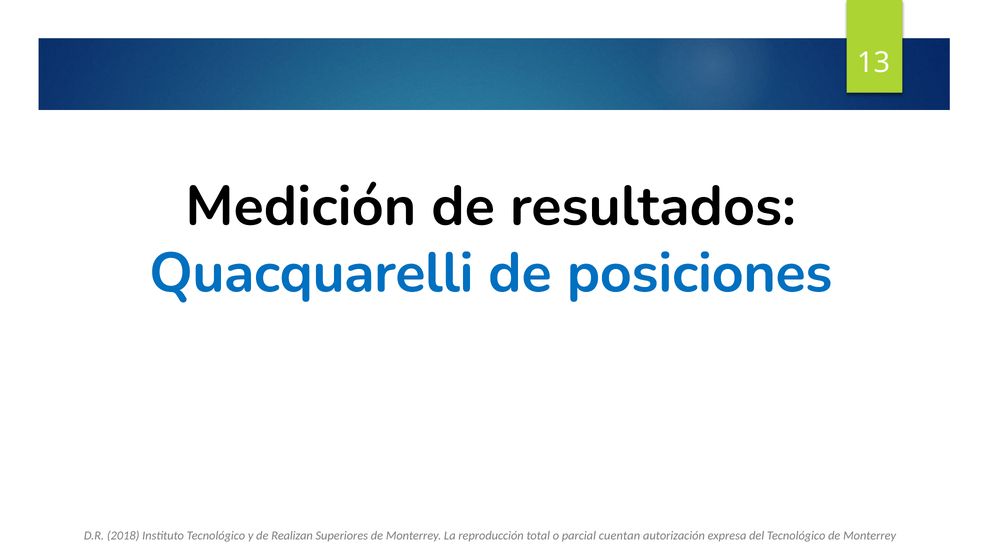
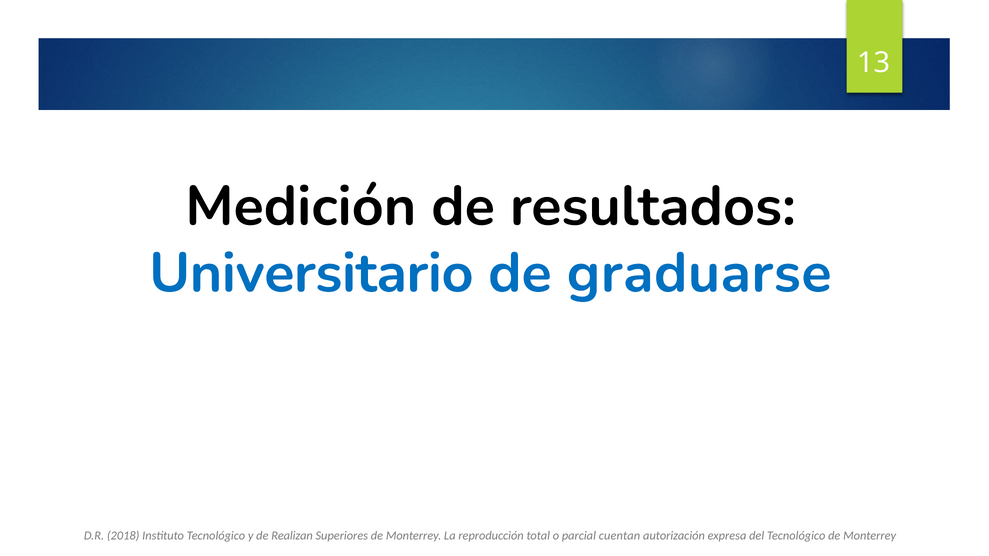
Quacquarelli: Quacquarelli -> Universitario (311, 273)
posiciones: posiciones -> graduarse (699, 273)
